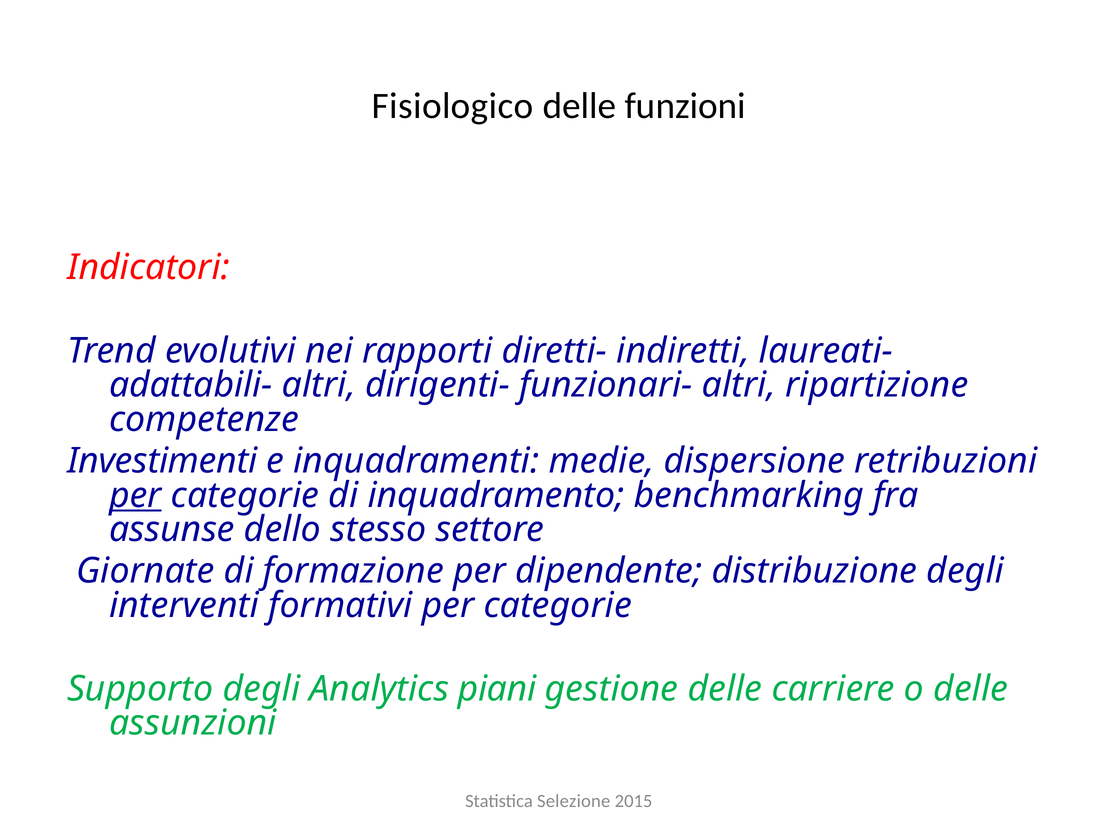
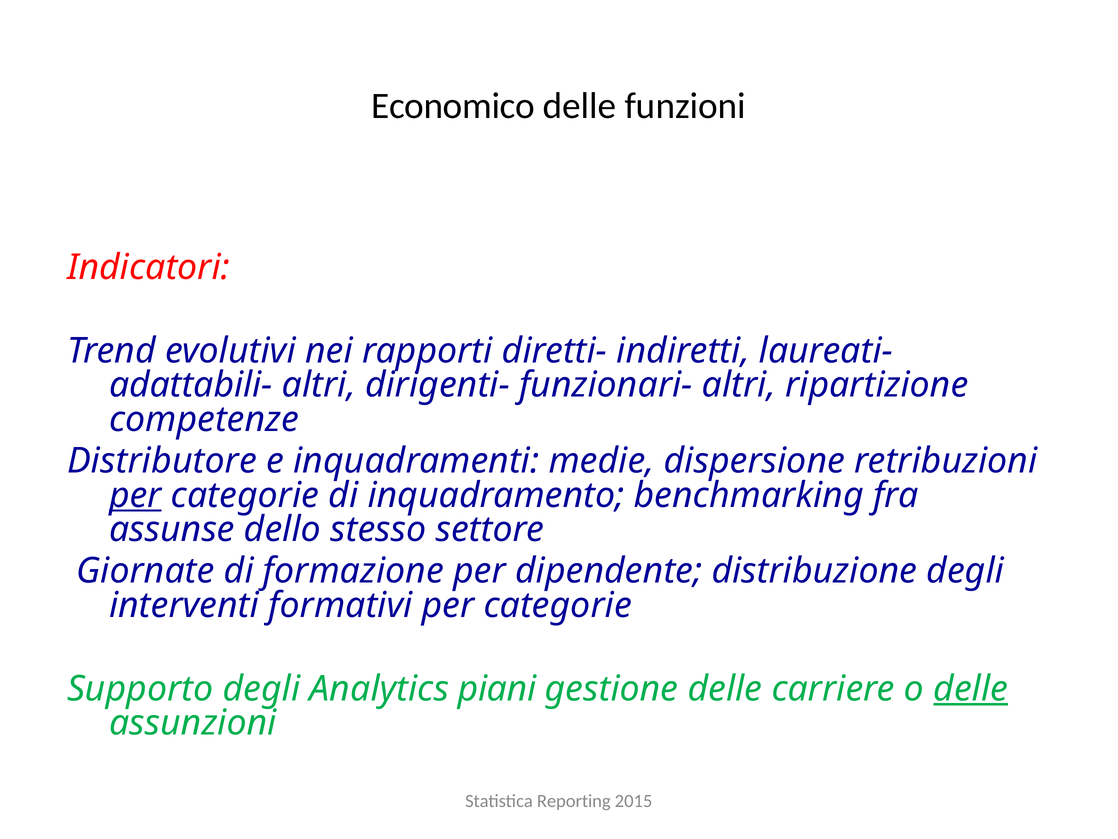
Fisiologico: Fisiologico -> Economico (453, 106)
Investimenti: Investimenti -> Distributore (162, 461)
delle underline: none -> present (971, 688)
Selezione: Selezione -> Reporting (574, 801)
